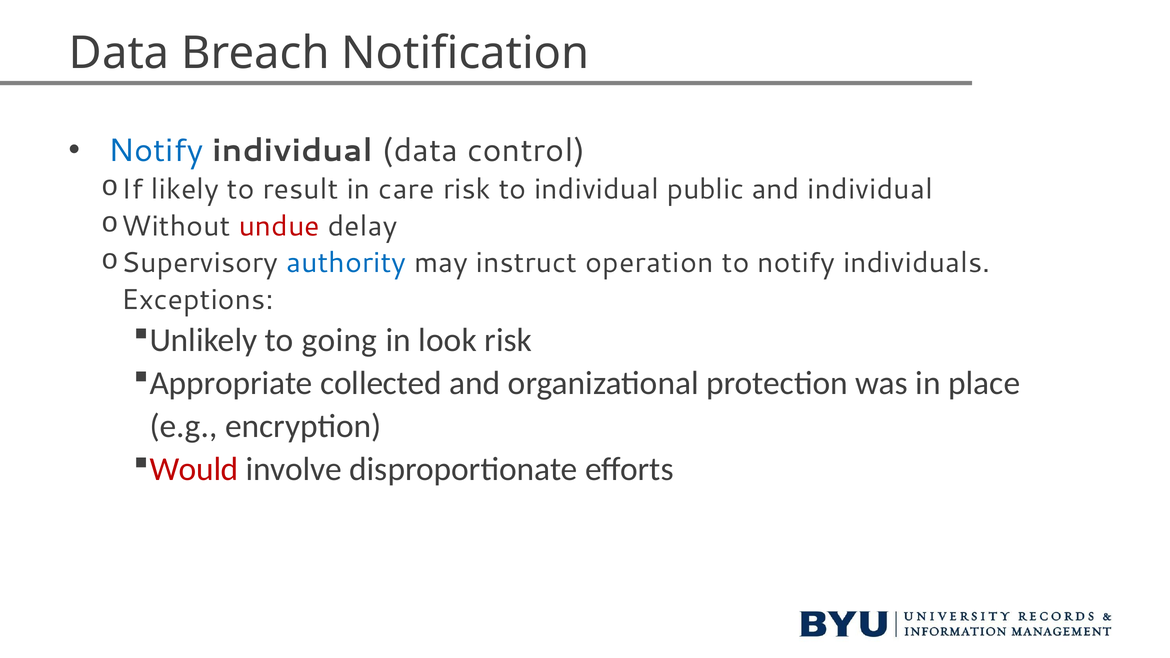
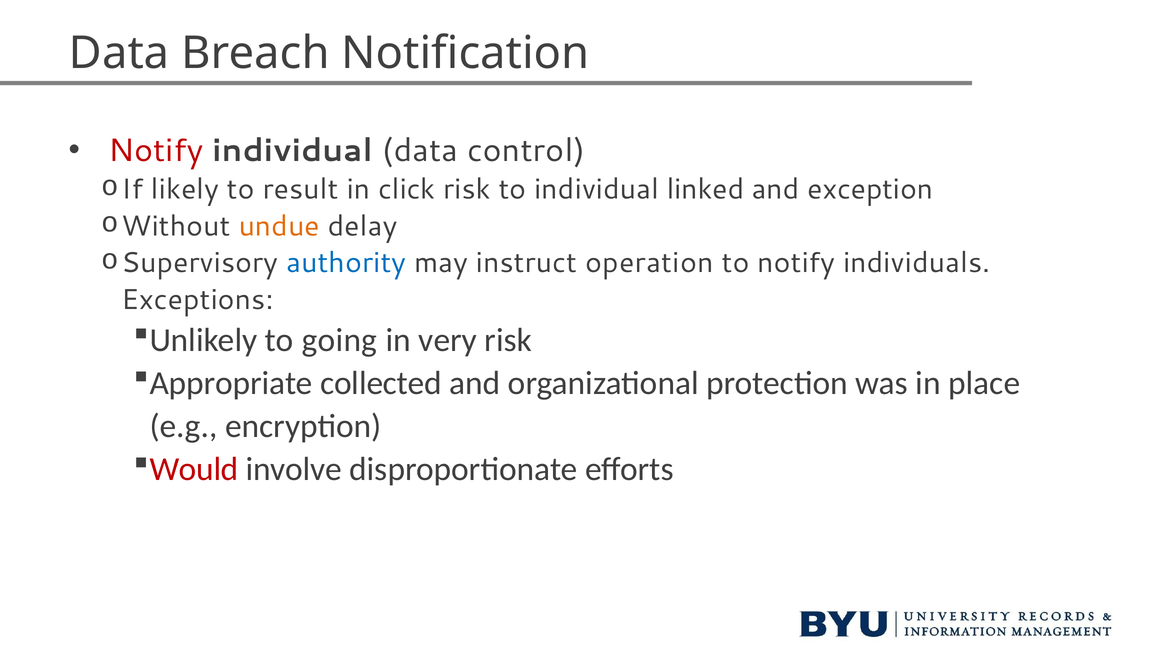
Notify colour: blue -> red (156, 151)
care: care -> click (407, 189)
public: public -> linked (706, 189)
and individual: individual -> exception (870, 189)
undue colour: red -> orange (279, 226)
look: look -> very (448, 340)
